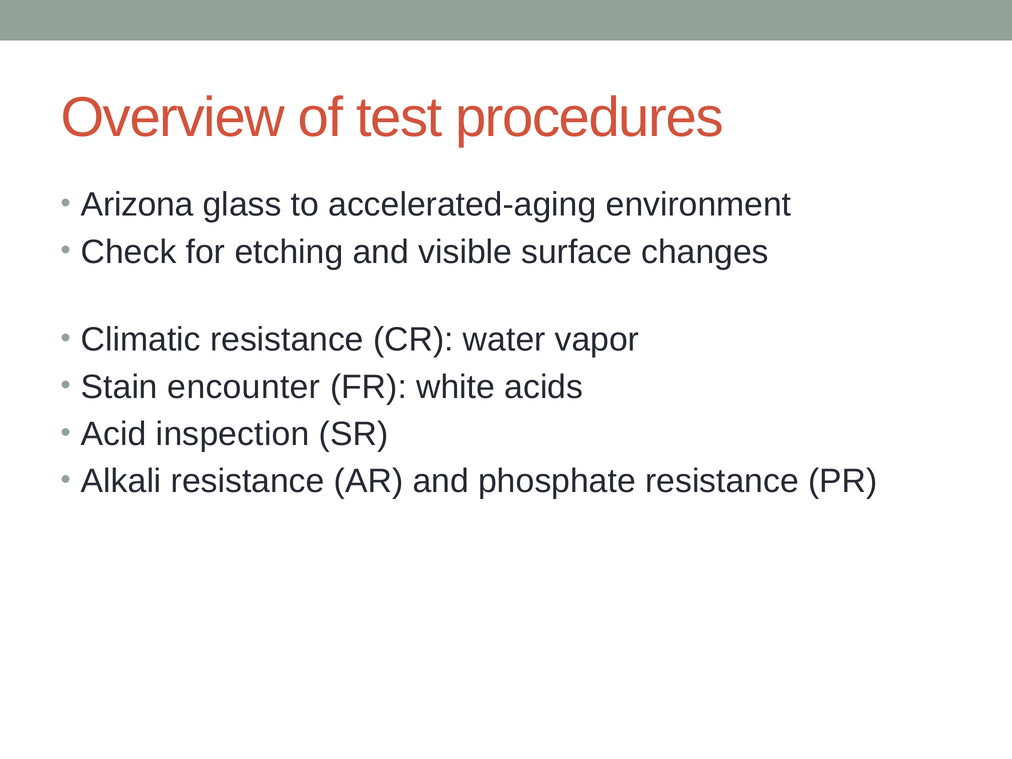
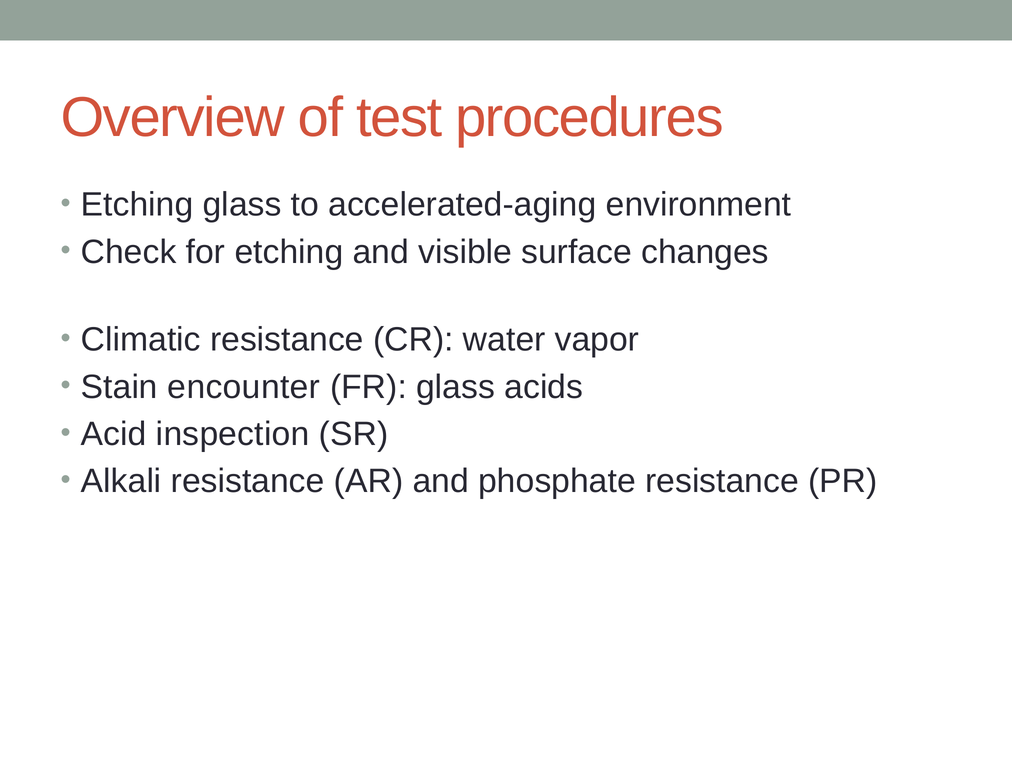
Arizona: Arizona -> Etching (137, 205)
FR white: white -> glass (456, 387)
